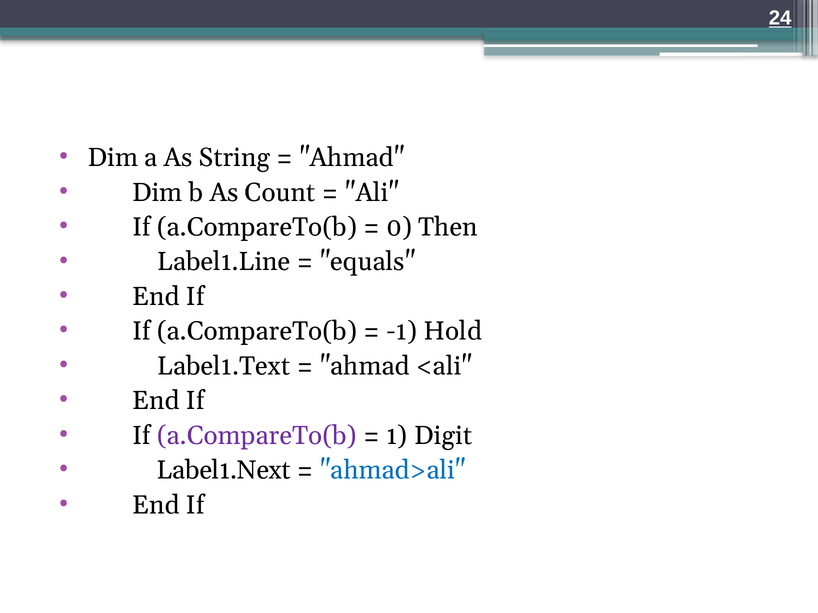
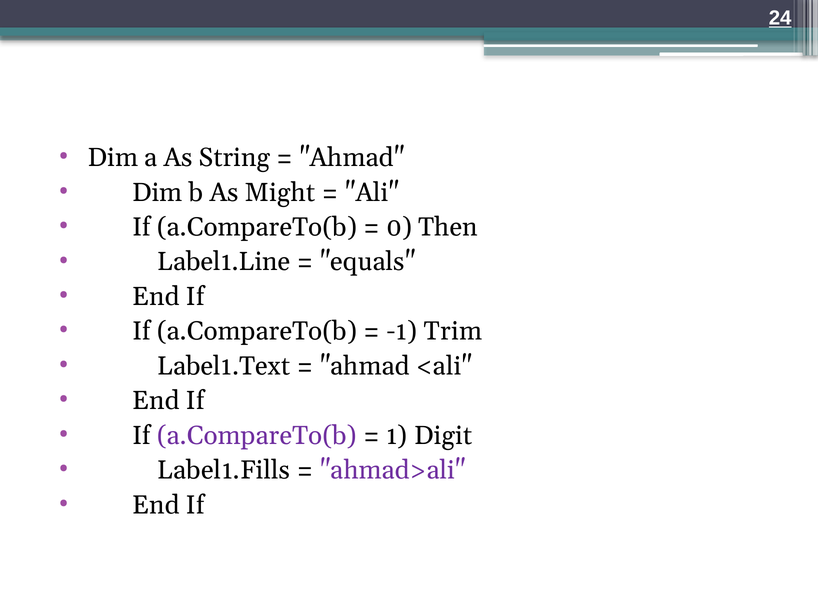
Count: Count -> Might (280, 193)
Hold: Hold -> Trim (453, 332)
Label1.Next: Label1.Next -> Label1.Fills (224, 471)
ahmad>ali colour: blue -> purple (393, 471)
